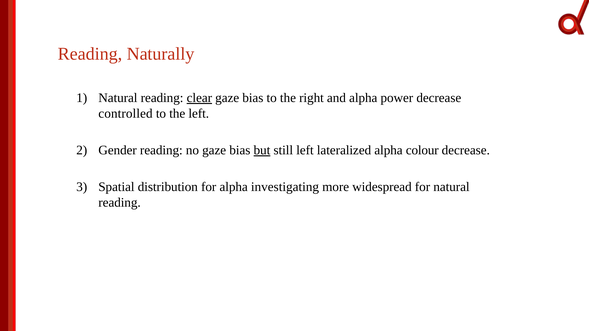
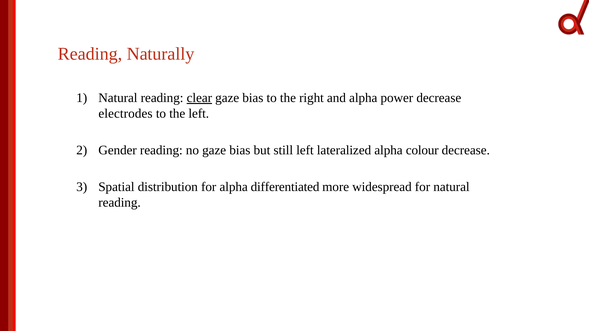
controlled: controlled -> electrodes (125, 114)
but underline: present -> none (262, 150)
investigating: investigating -> differentiated (285, 187)
